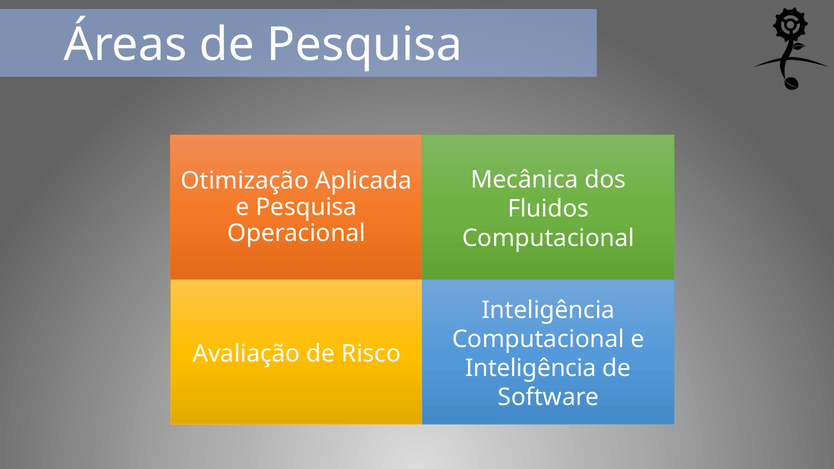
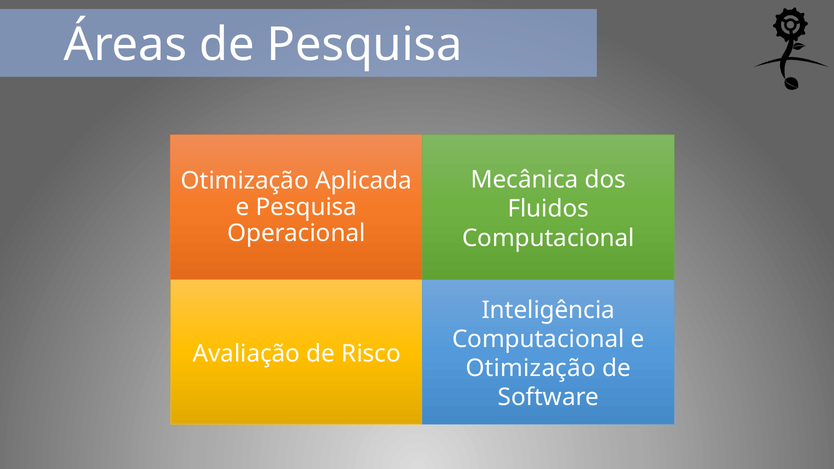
Inteligência: Inteligência -> Otimização (531, 368)
